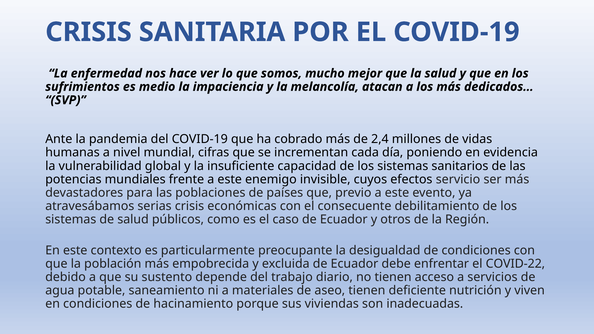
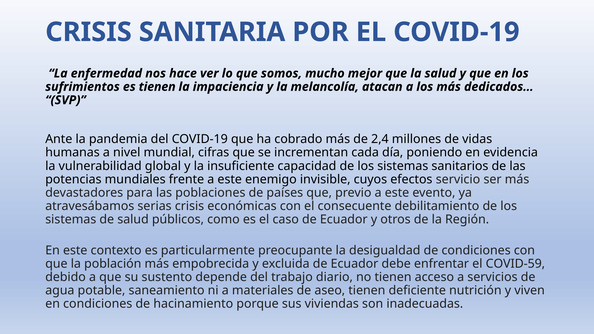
es medio: medio -> tienen (157, 87)
COVID-22: COVID-22 -> COVID-59 (515, 264)
